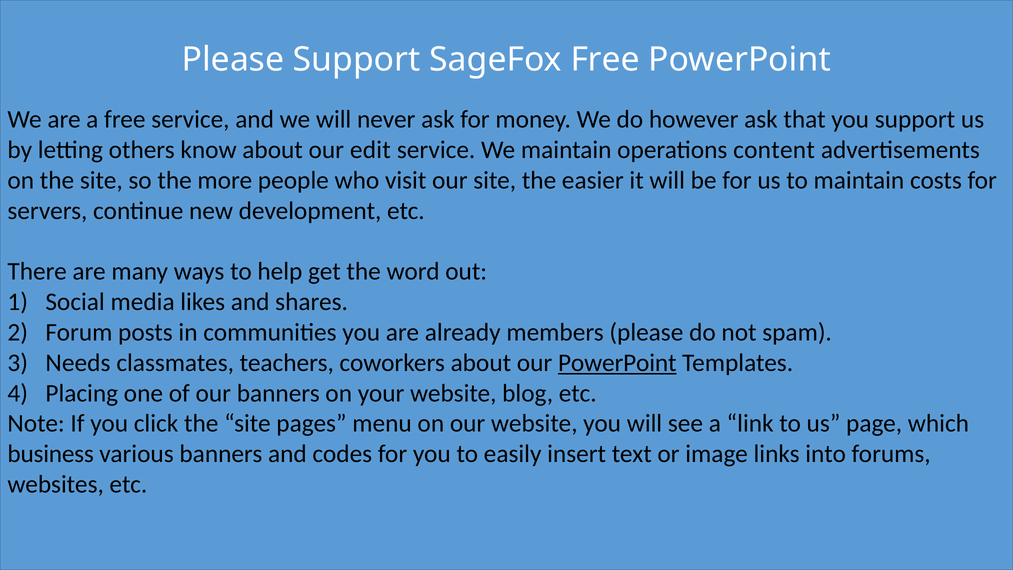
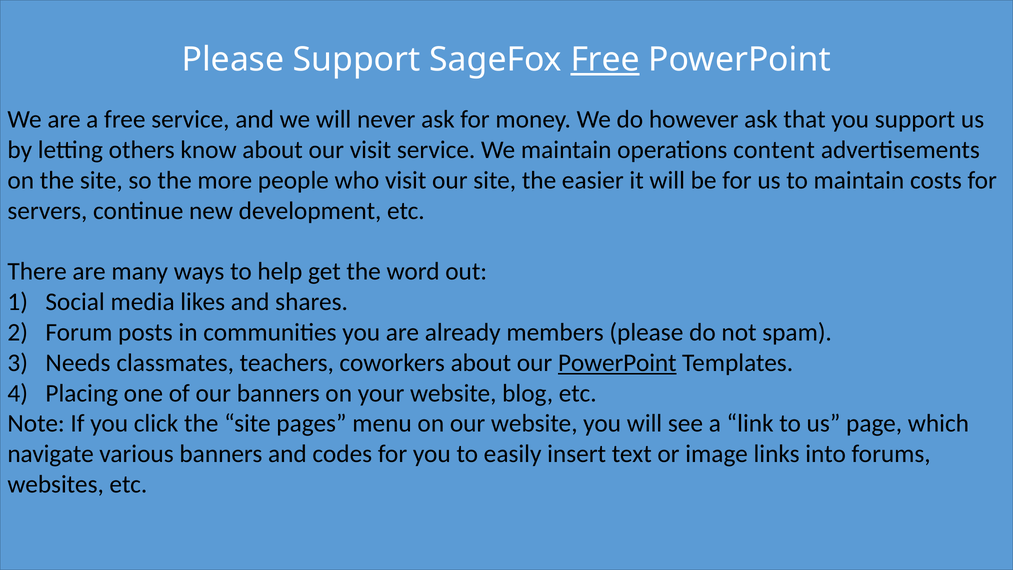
Free underline: none -> present (605, 60)
our edit: edit -> visit (370, 150)
business: business -> navigate (51, 454)
